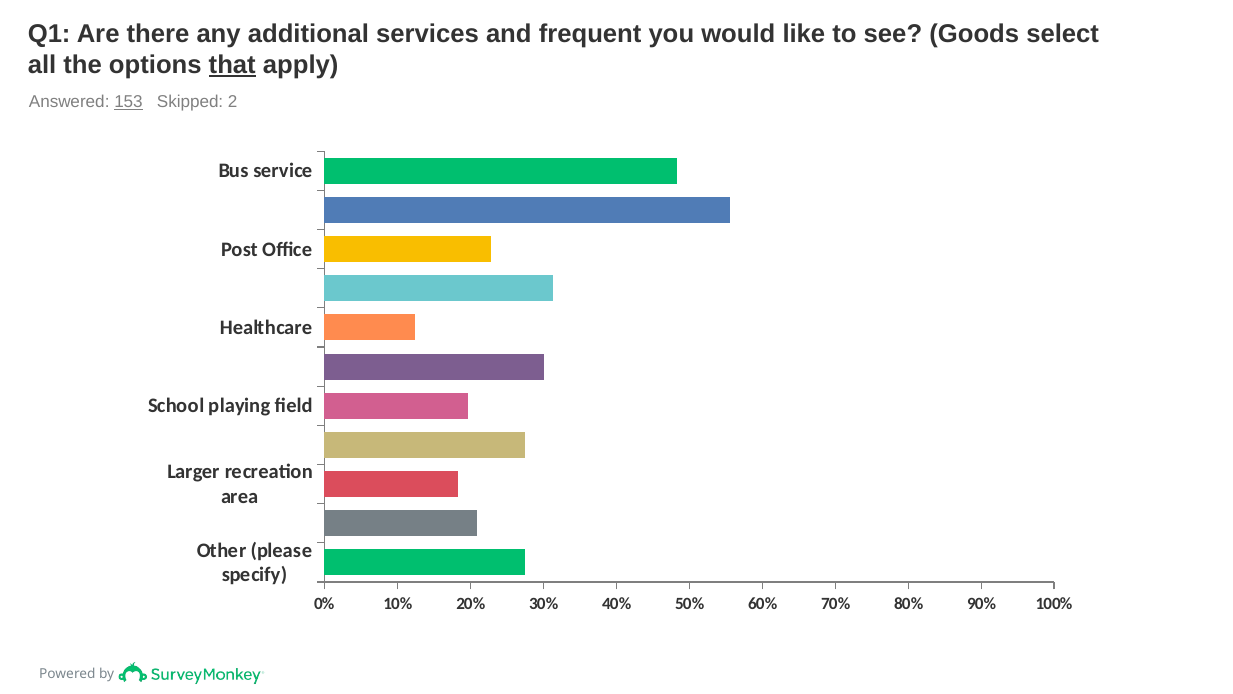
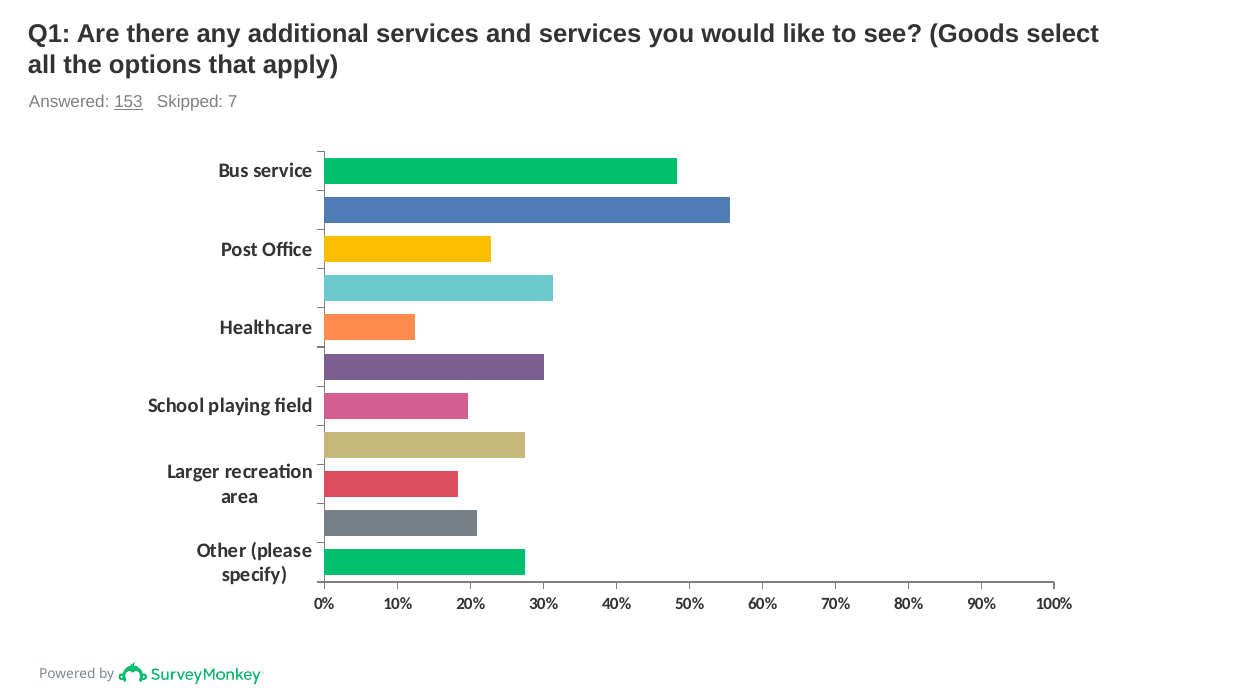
and frequent: frequent -> services (590, 34)
that underline: present -> none (232, 65)
2: 2 -> 7 (233, 102)
